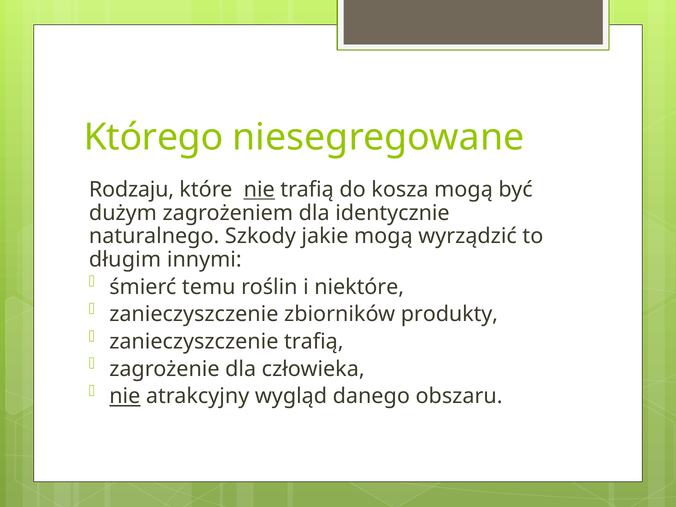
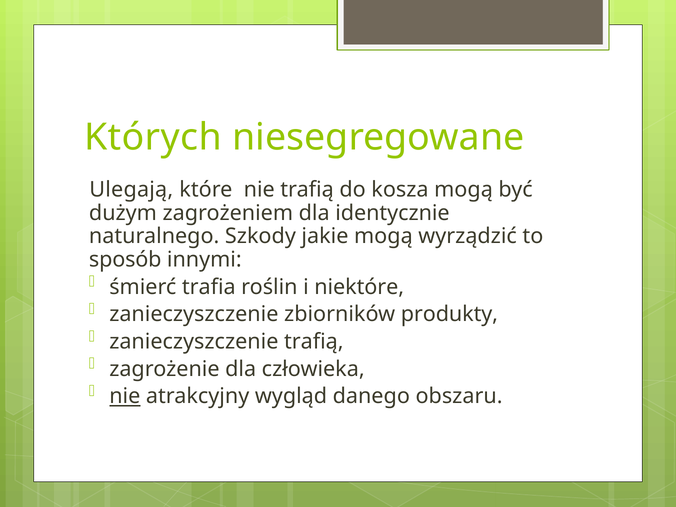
Którego: Którego -> Których (153, 137)
Rodzaju: Rodzaju -> Ulegają (131, 190)
nie underline: present -> none (259, 190)
długim: długim -> sposób (125, 260)
temu: temu -> trafia (209, 287)
